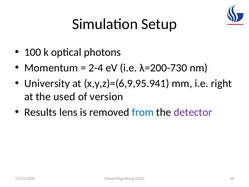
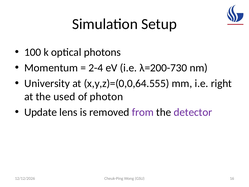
x,y,z)=(6,9,95.941: x,y,z)=(6,9,95.941 -> x,y,z)=(0,0,64.555 (127, 83)
version: version -> photon (106, 97)
Results: Results -> Update (41, 112)
from colour: blue -> purple (143, 112)
